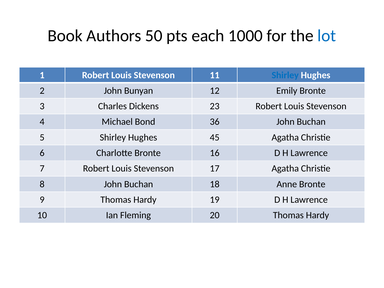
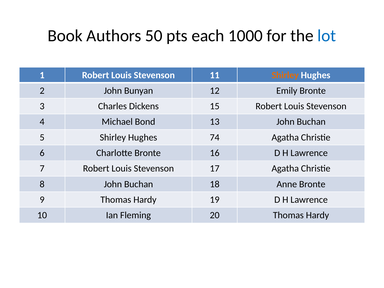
Shirley colour: blue -> orange (285, 75)
23: 23 -> 15 (215, 106)
36: 36 -> 13 (215, 122)
45: 45 -> 74 (215, 137)
